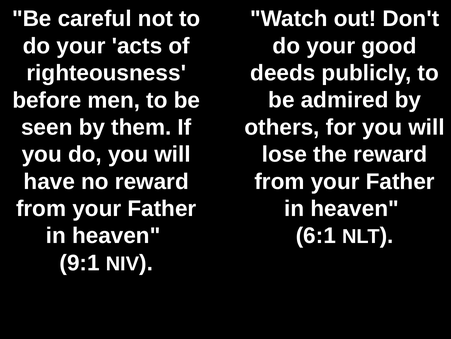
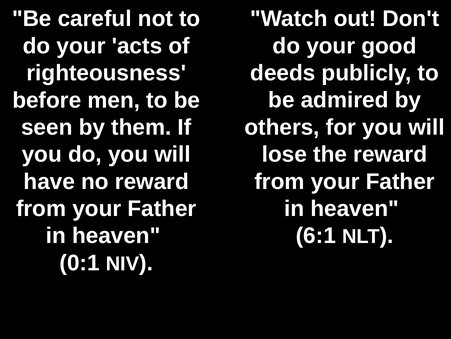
9:1: 9:1 -> 0:1 (80, 262)
